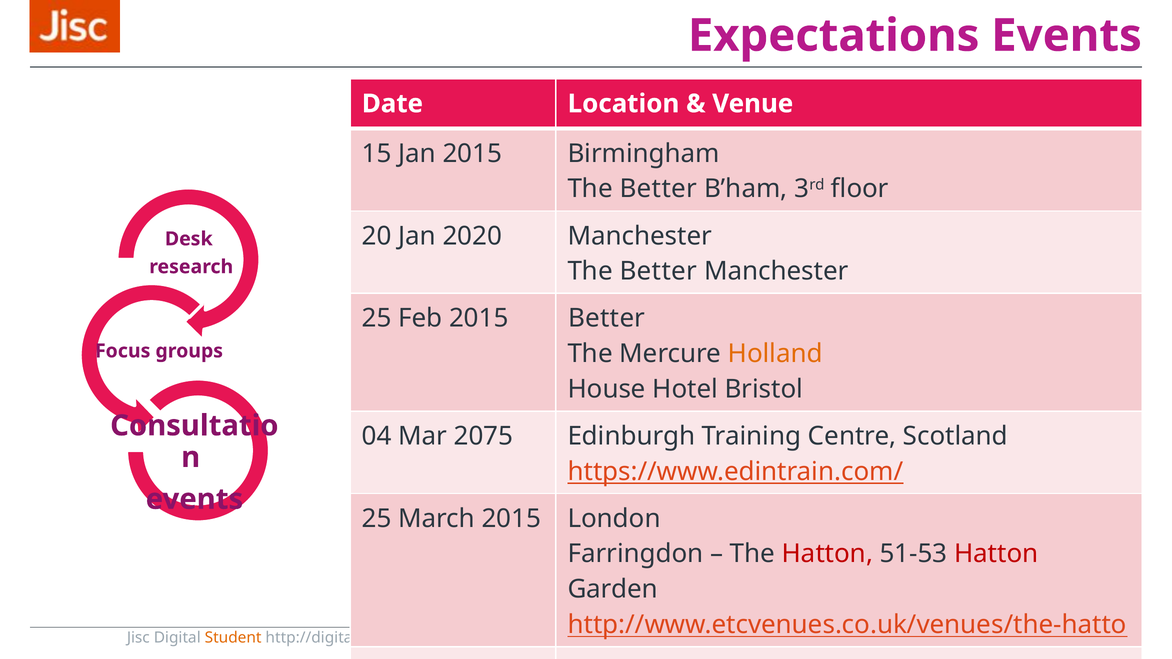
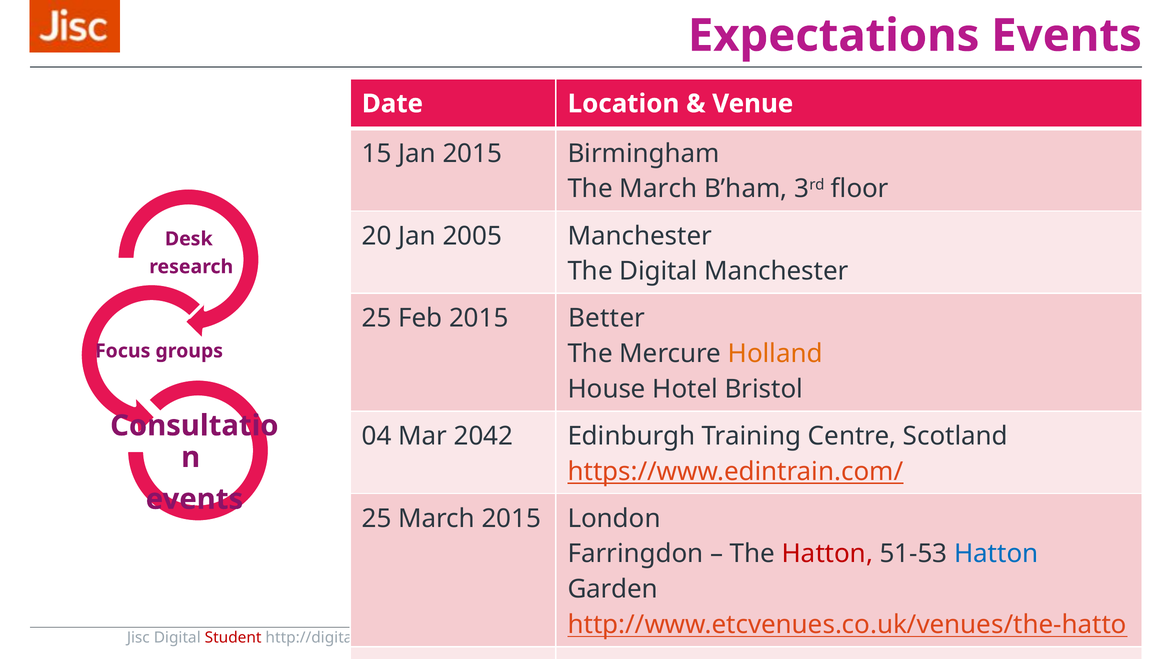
Better: Better -> March (658, 189)
2020: 2020 -> 2005 (472, 236)
Better: Better -> Digital (658, 271)
2075: 2075 -> 2042 (483, 436)
Hatton colour: red -> blue (996, 554)
Student colour: orange -> red (233, 638)
